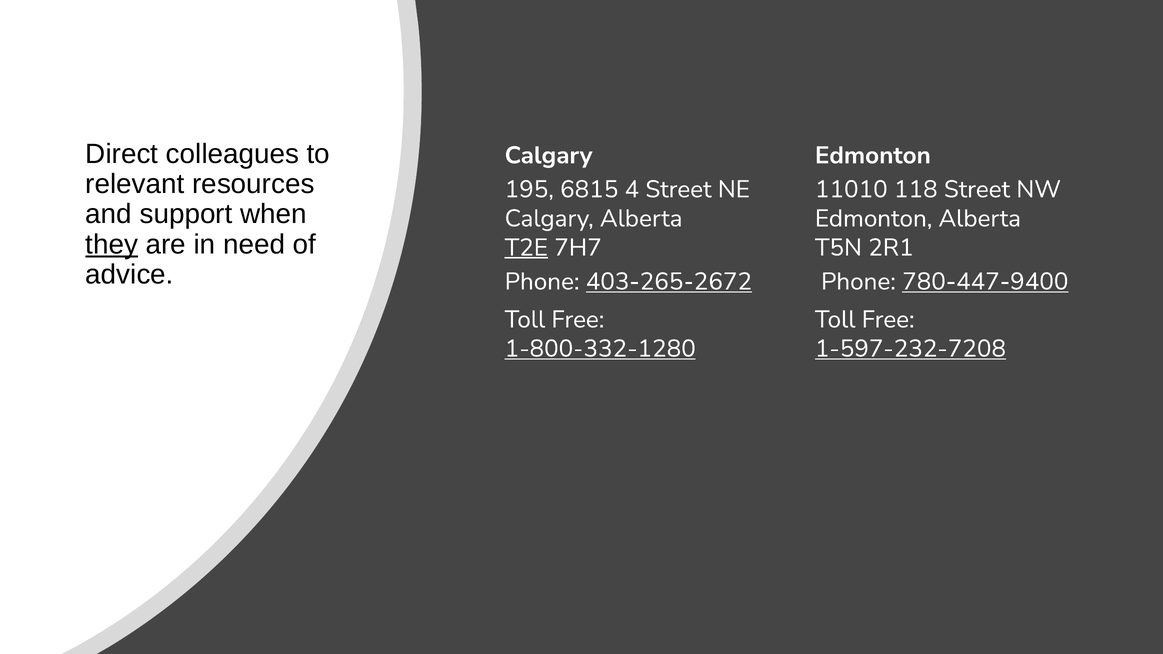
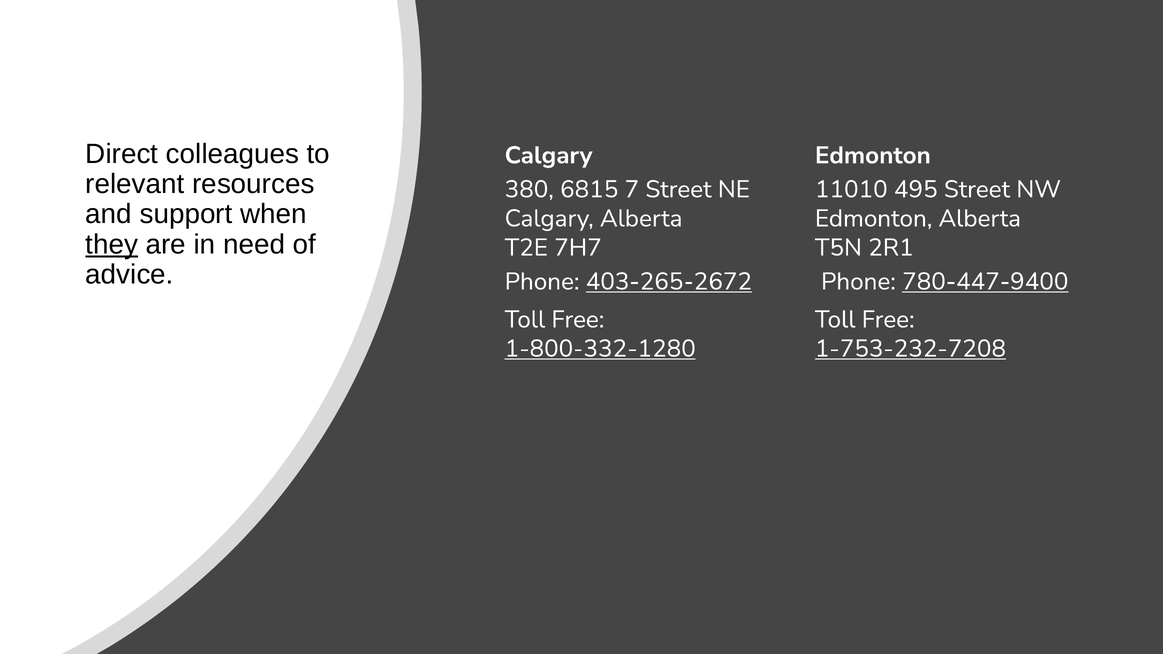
195: 195 -> 380 (529, 189)
4: 4 -> 7 (632, 189)
118: 118 -> 495 (916, 189)
T2E underline: present -> none (526, 248)
1-597-232-7208: 1-597-232-7208 -> 1-753-232-7208 (910, 349)
